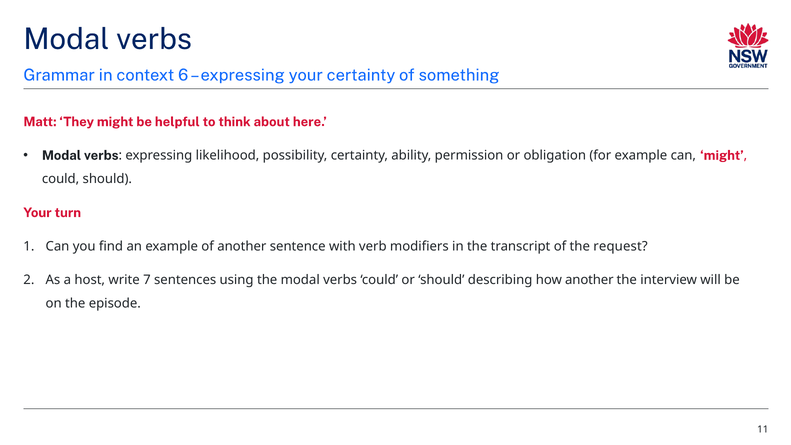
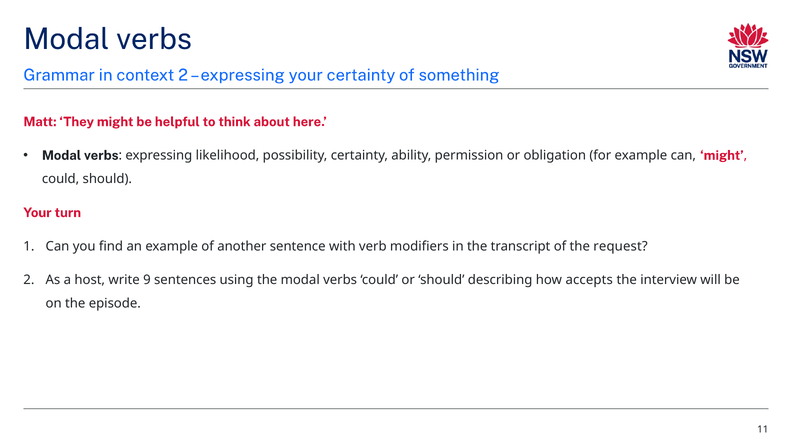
context 6: 6 -> 2 (183, 75)
7: 7 -> 9 (147, 280)
how another: another -> accepts (589, 280)
